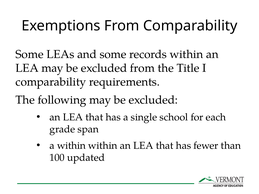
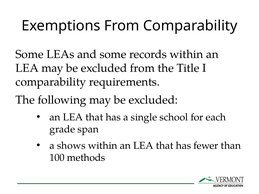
a within: within -> shows (71, 146)
updated: updated -> methods (86, 158)
